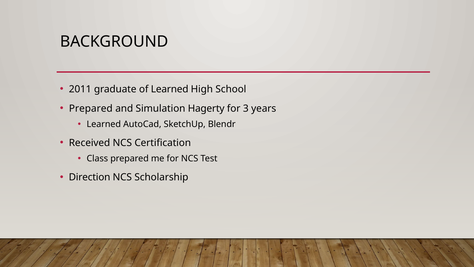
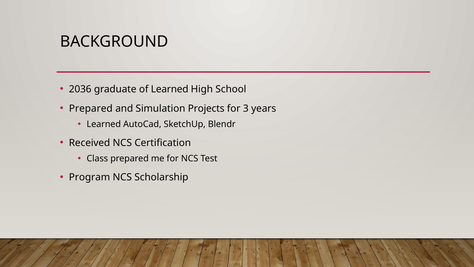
2011: 2011 -> 2036 (80, 89)
Hagerty: Hagerty -> Projects (206, 108)
Direction: Direction -> Program (89, 177)
